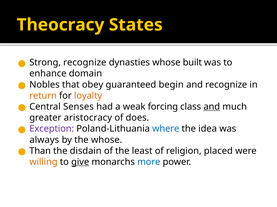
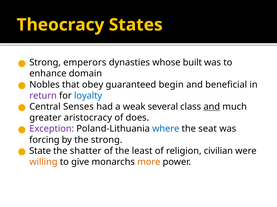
Strong recognize: recognize -> emperors (85, 63)
and recognize: recognize -> beneficial (226, 85)
return colour: orange -> purple (43, 96)
loyalty colour: orange -> blue (88, 96)
forcing: forcing -> several (163, 107)
idea: idea -> seat (208, 129)
always: always -> forcing (44, 140)
the whose: whose -> strong (107, 140)
Than: Than -> State (40, 151)
disdain: disdain -> shatter (86, 151)
placed: placed -> civilian (218, 151)
give underline: present -> none (80, 162)
more colour: blue -> orange (149, 162)
